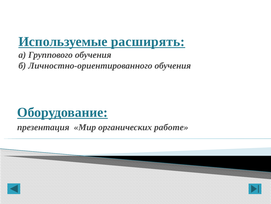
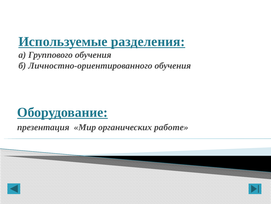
расширять: расширять -> разделения (148, 41)
